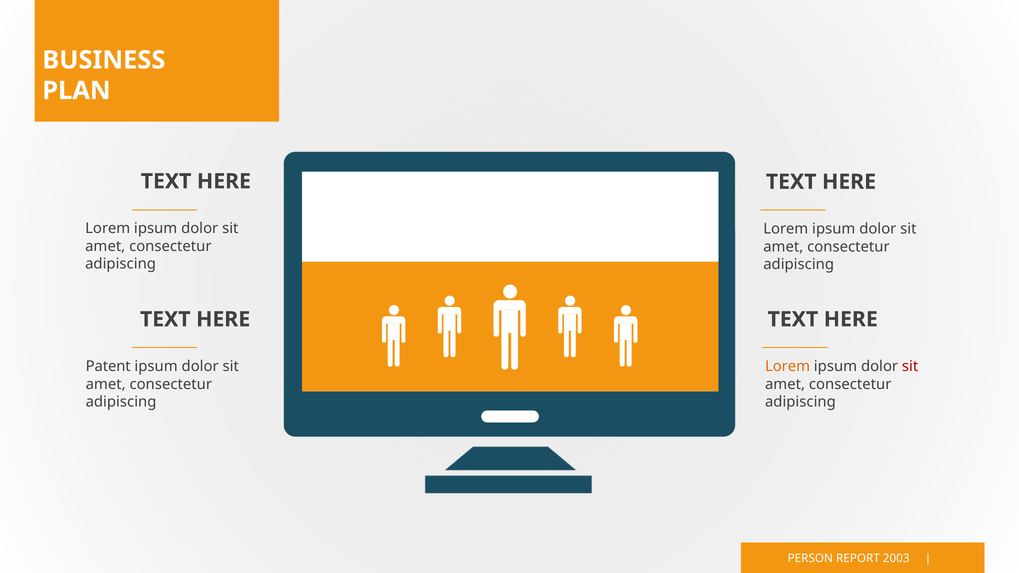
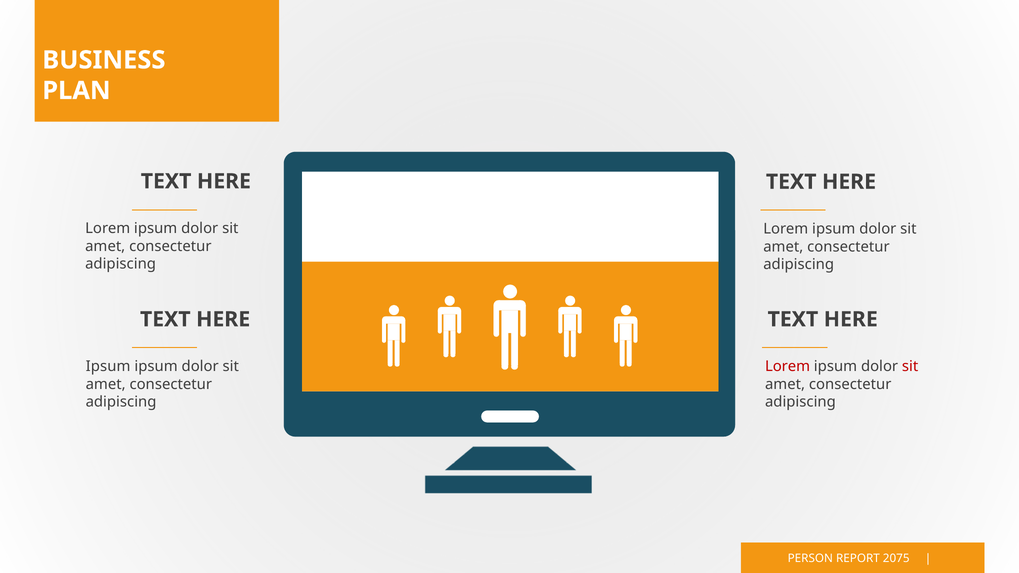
Patent: Patent -> Ipsum (108, 366)
Lorem colour: orange -> red (788, 366)
2003: 2003 -> 2075 (896, 559)
